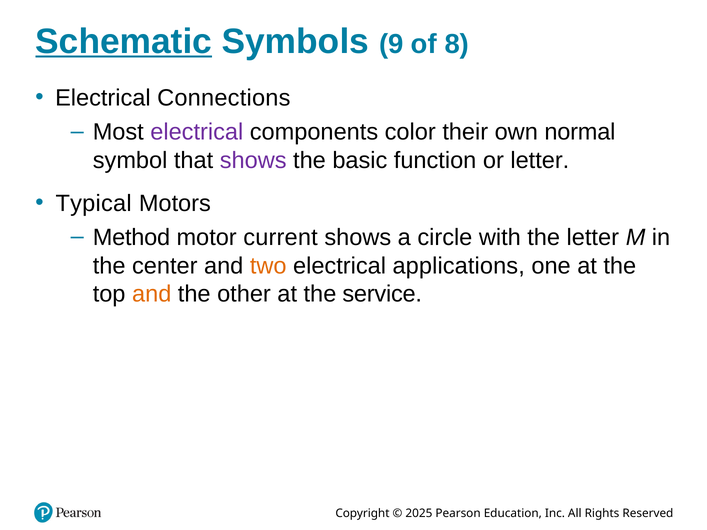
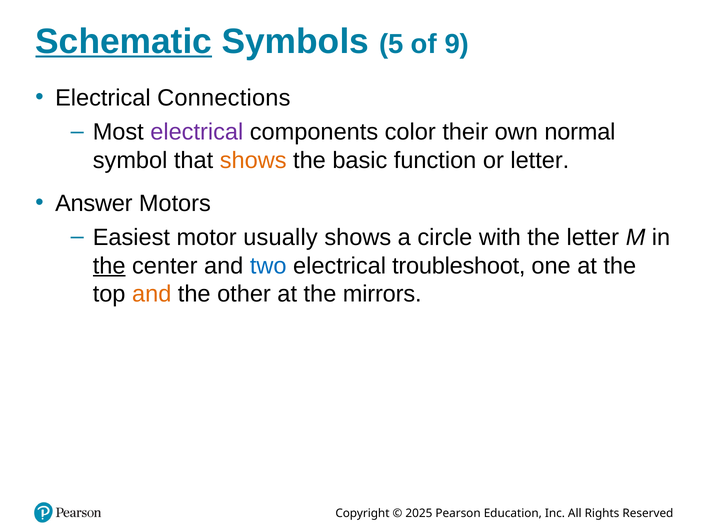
9: 9 -> 5 (391, 44)
8: 8 -> 9 (457, 44)
shows colour: purple -> orange (253, 160)
Typical: Typical -> Answer (94, 203)
Method: Method -> Easiest (131, 238)
current: current -> usually (281, 238)
the underline: none -> present (109, 266)
two colour: orange -> blue (268, 266)
applications: applications -> troubleshoot (459, 266)
service: service -> mirrors (382, 294)
